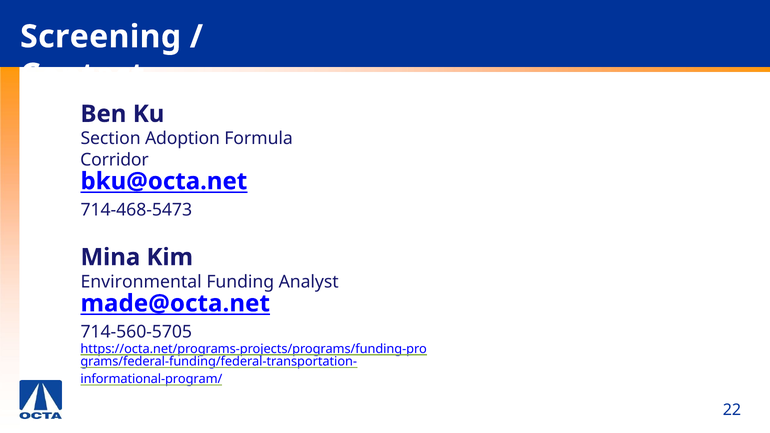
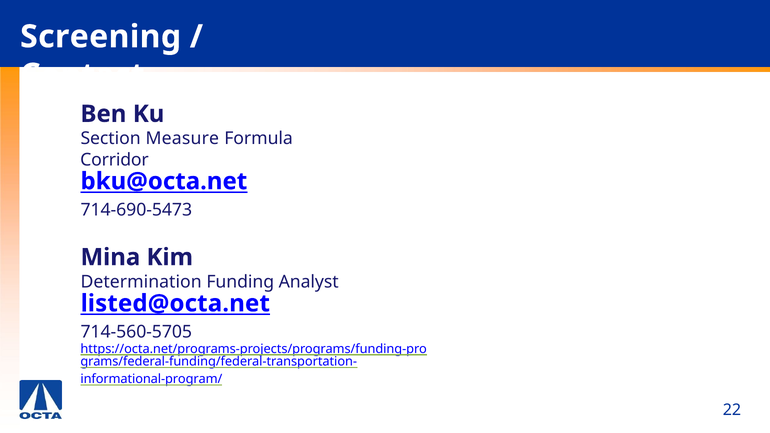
Adoption: Adoption -> Measure (182, 139)
714-468-5473: 714-468-5473 -> 714-690-5473 (136, 210)
Environmental: Environmental -> Determination (141, 282)
made@octa.net: made@octa.net -> listed@octa.net (175, 304)
